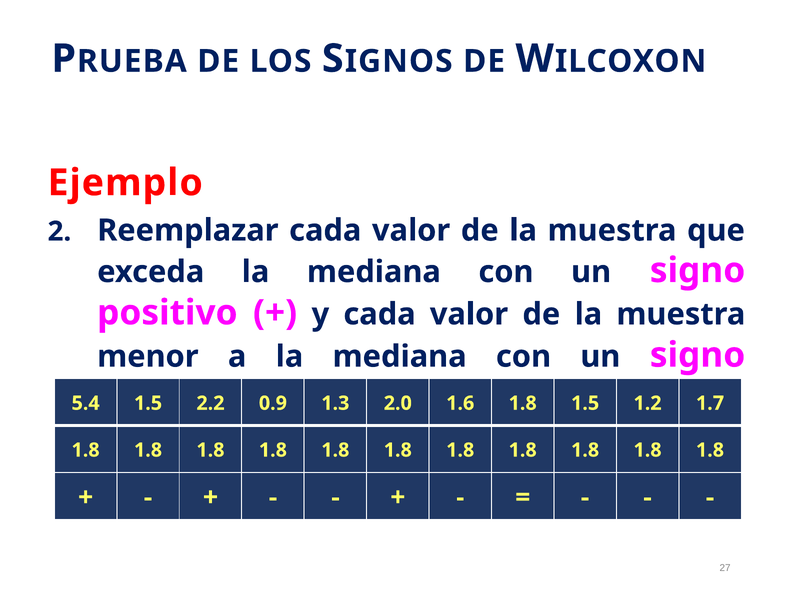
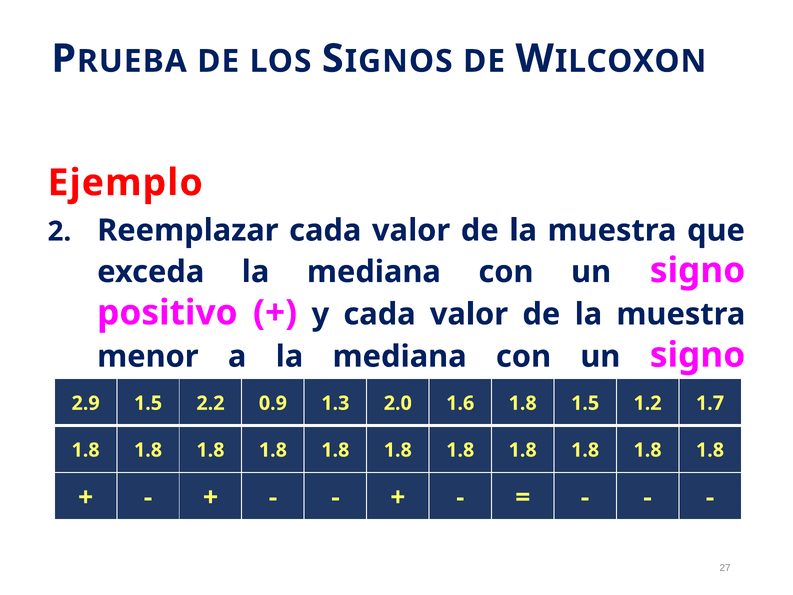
5.4: 5.4 -> 2.9 (86, 403)
